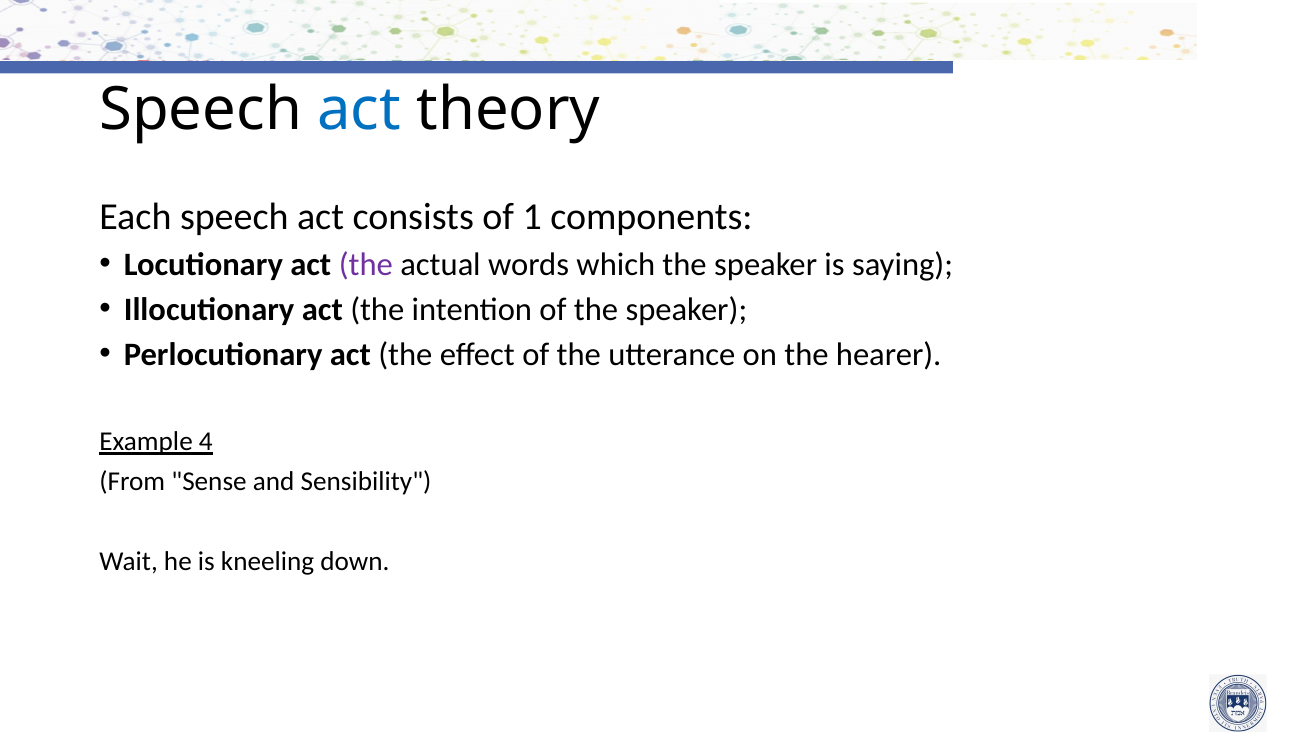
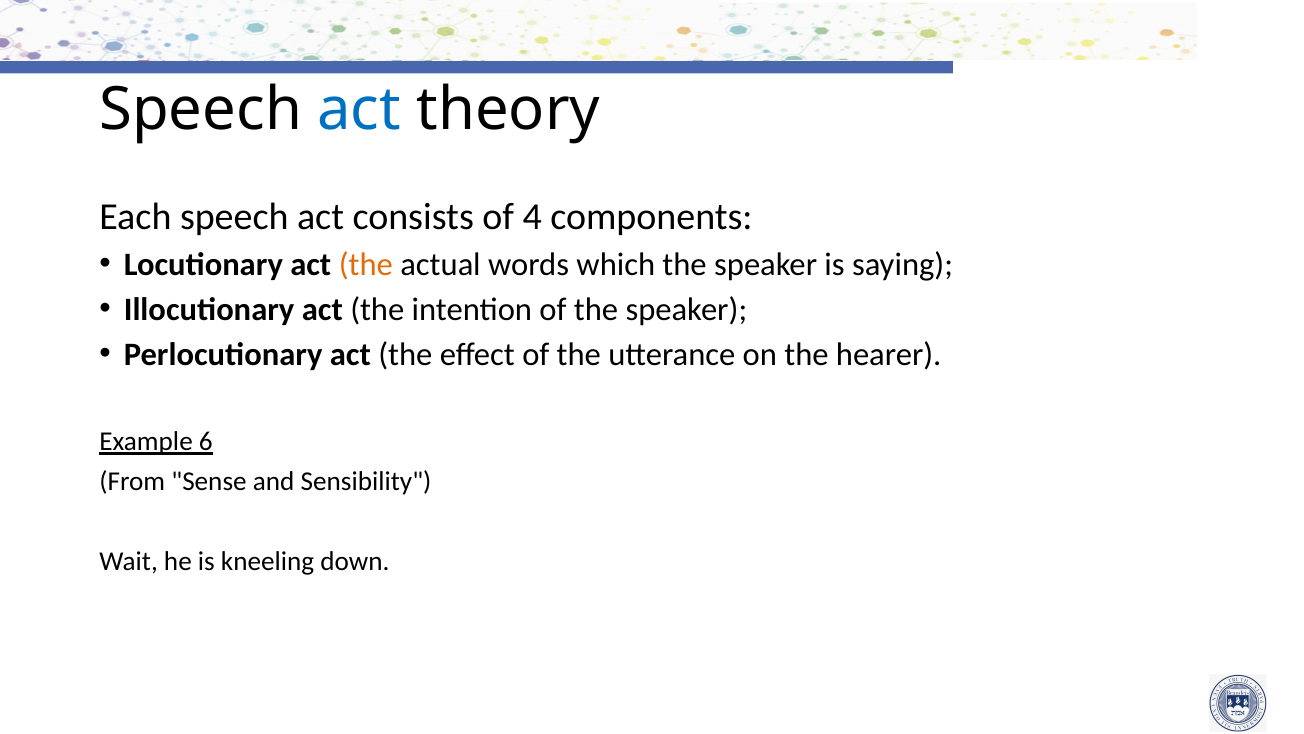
1: 1 -> 4 (532, 217)
the colour: purple -> orange (366, 265)
4: 4 -> 6 (206, 442)
